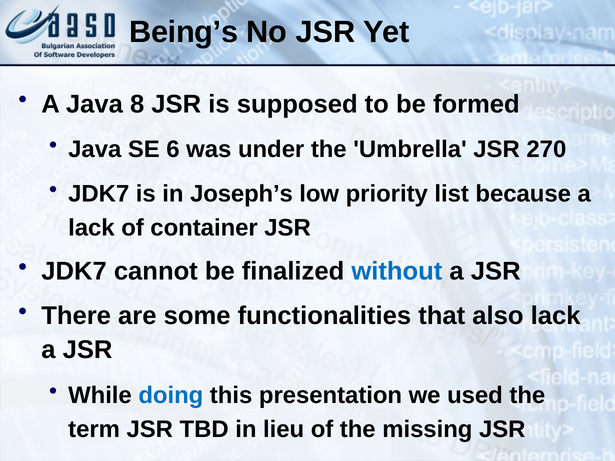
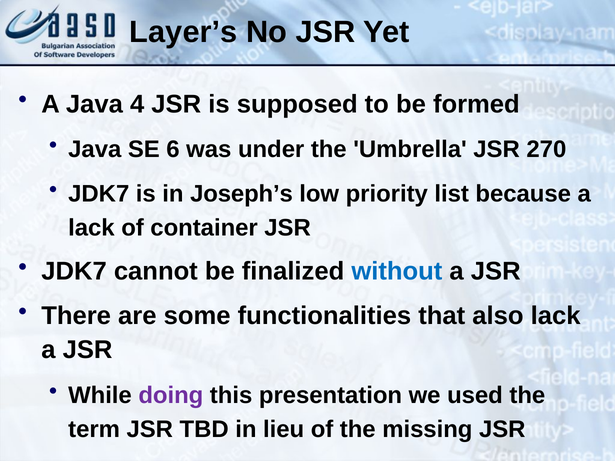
Being’s: Being’s -> Layer’s (184, 32)
8: 8 -> 4 (137, 104)
doing colour: blue -> purple (171, 396)
